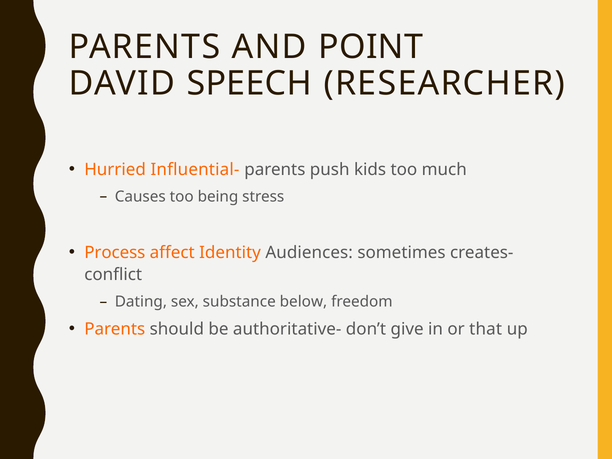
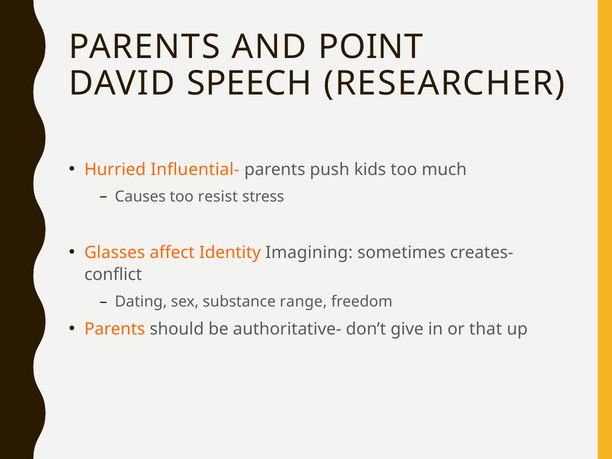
being: being -> resist (218, 197)
Process: Process -> Glasses (115, 252)
Audiences: Audiences -> Imagining (309, 252)
below: below -> range (303, 302)
